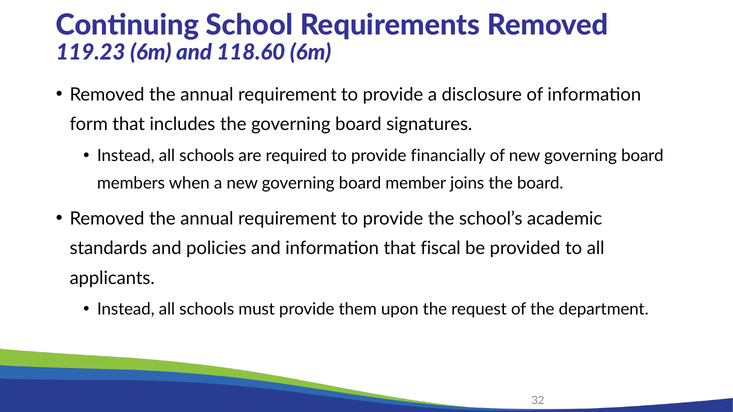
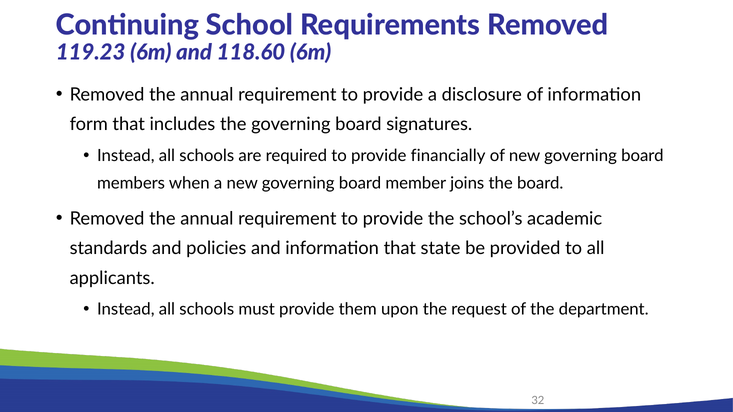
fiscal: fiscal -> state (441, 249)
